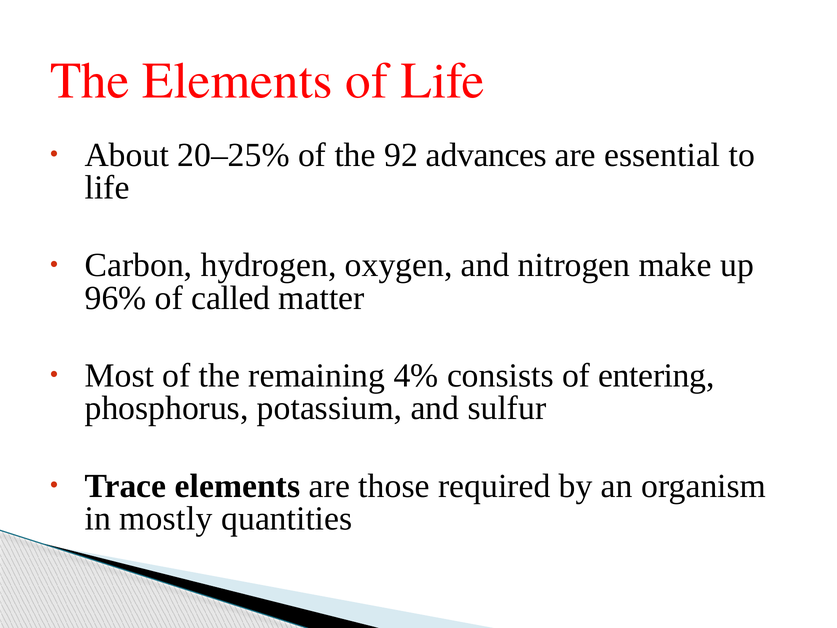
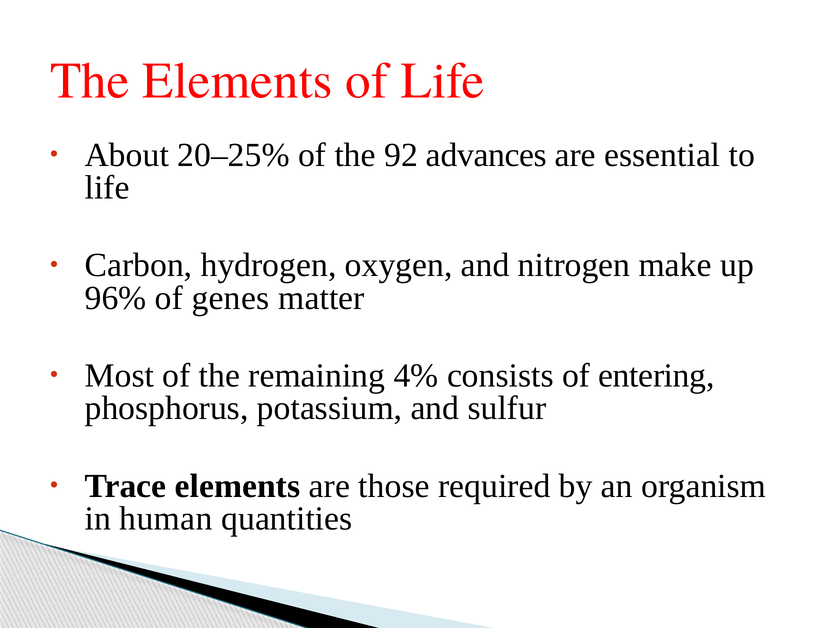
called: called -> genes (231, 298)
mostly: mostly -> human (166, 518)
